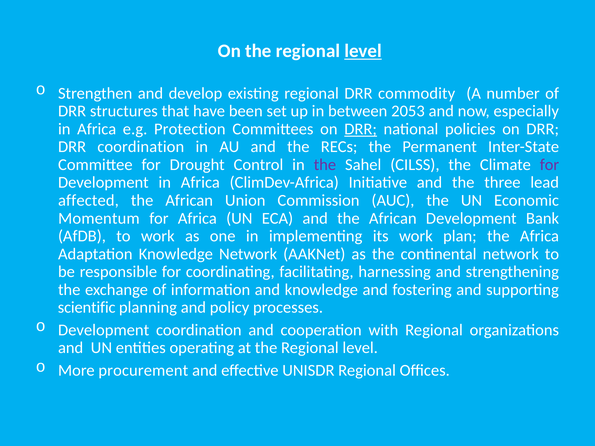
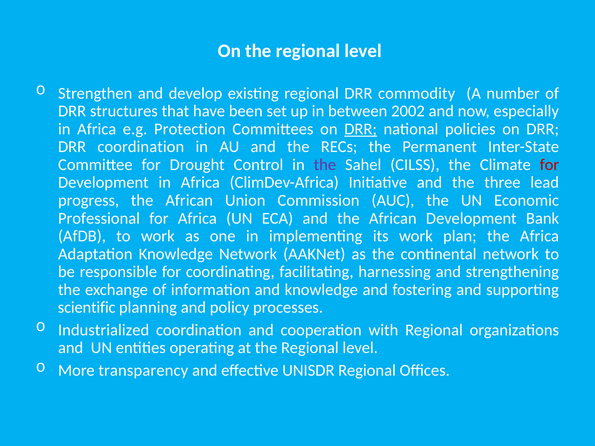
level underline: present -> none (363, 51)
2053: 2053 -> 2002 (408, 111)
for colour: purple -> red (549, 165)
affected: affected -> progress (89, 200)
Momentum: Momentum -> Professional (99, 218)
Development: Development -> Industrialized (104, 330)
procurement: procurement -> transparency (143, 371)
